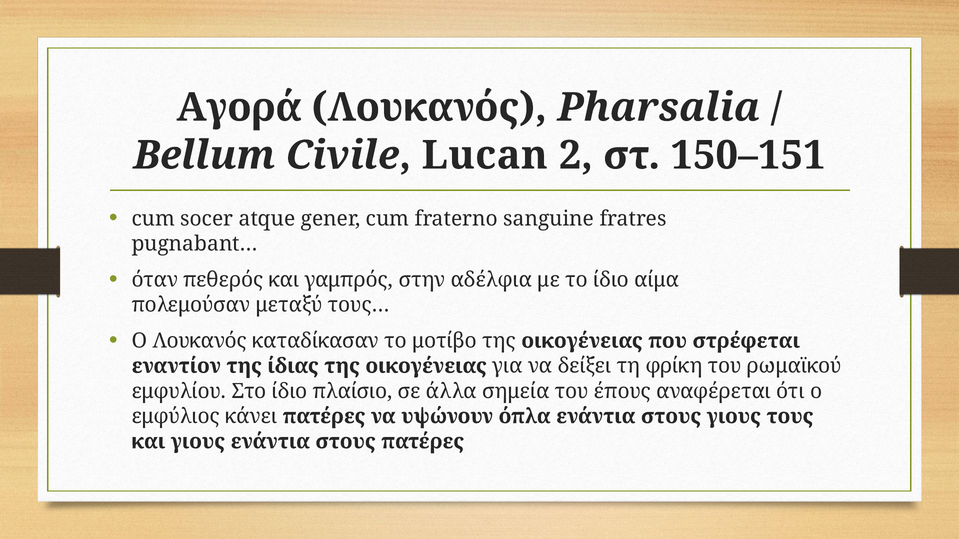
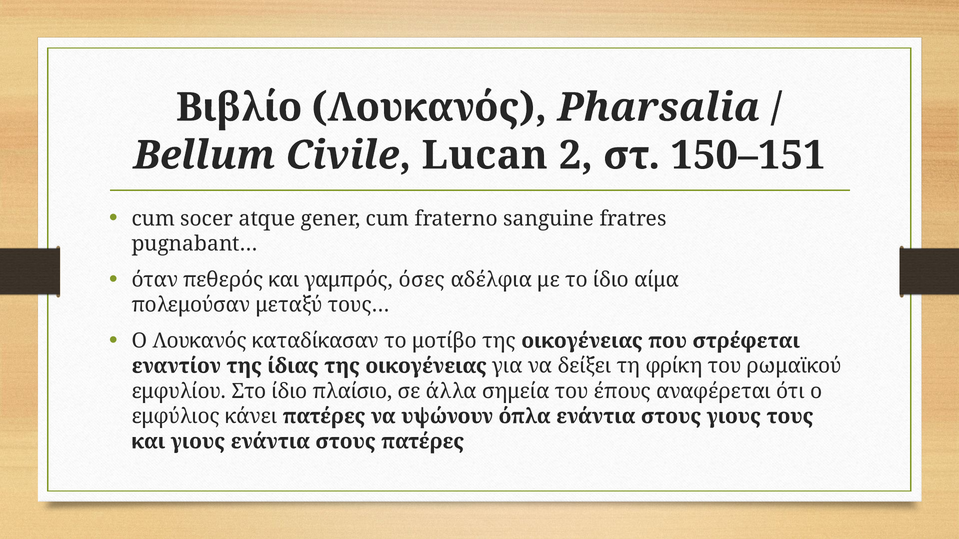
Αγορά: Αγορά -> Βιβλίο (239, 108)
στην: στην -> όσες (422, 280)
